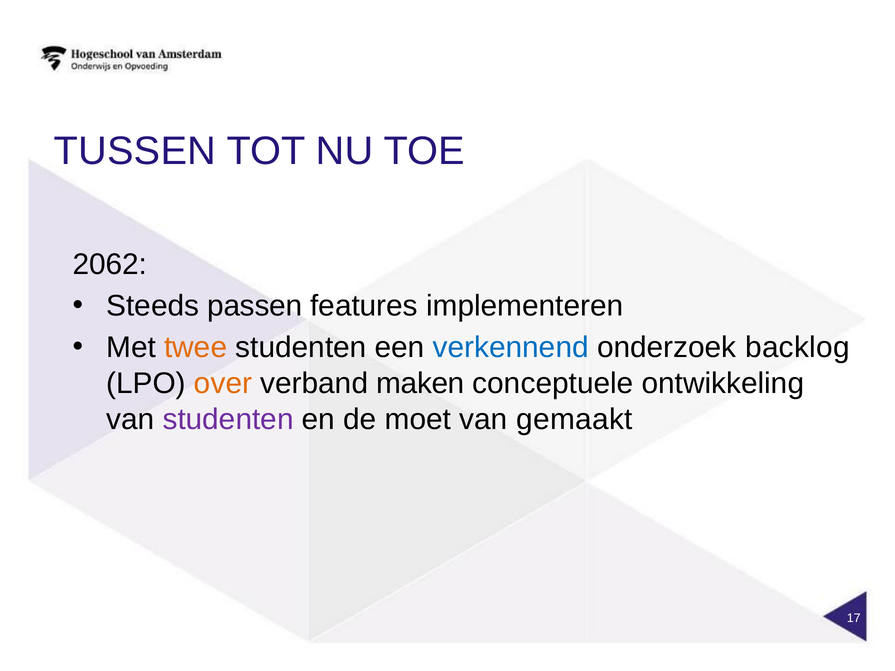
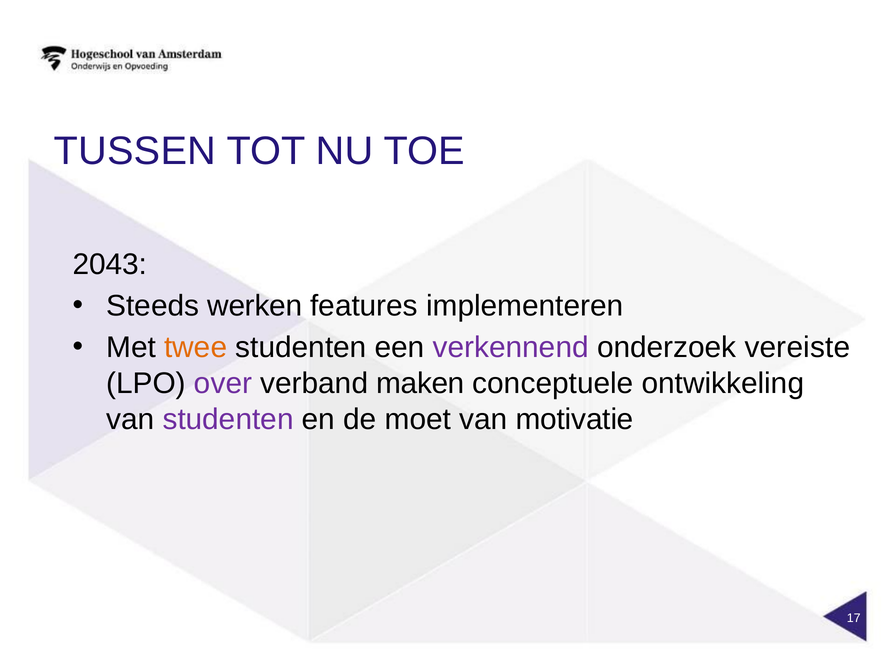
2062: 2062 -> 2043 (110, 264)
passen: passen -> werken (255, 306)
verkennend colour: blue -> purple (511, 348)
backlog: backlog -> vereiste (798, 348)
over colour: orange -> purple (223, 384)
gemaakt: gemaakt -> motivatie (575, 419)
